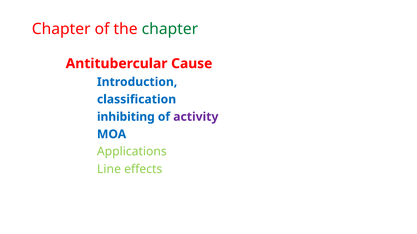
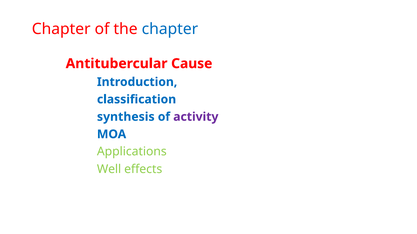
chapter colour: green -> blue (170, 29)
inhibiting: inhibiting -> synthesis (126, 117)
Line: Line -> Well (109, 169)
